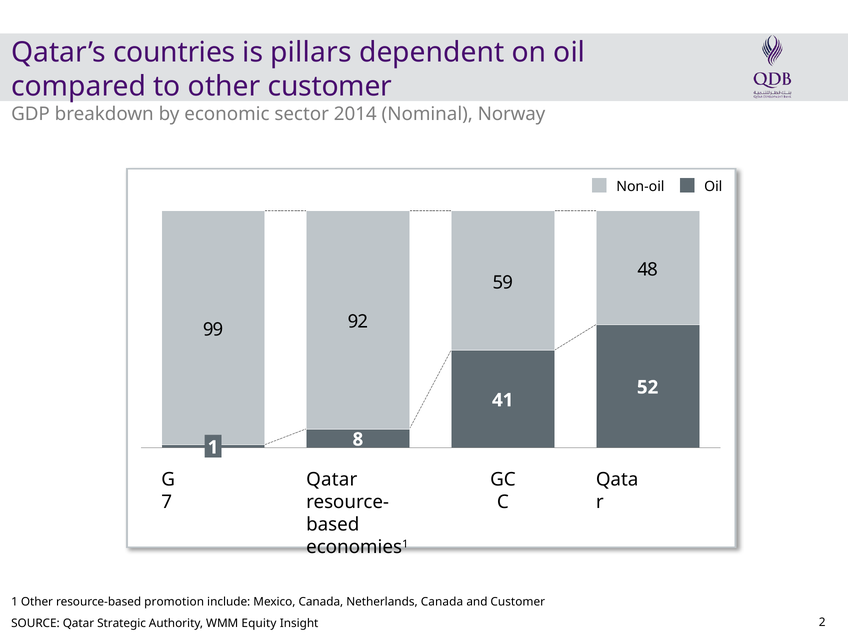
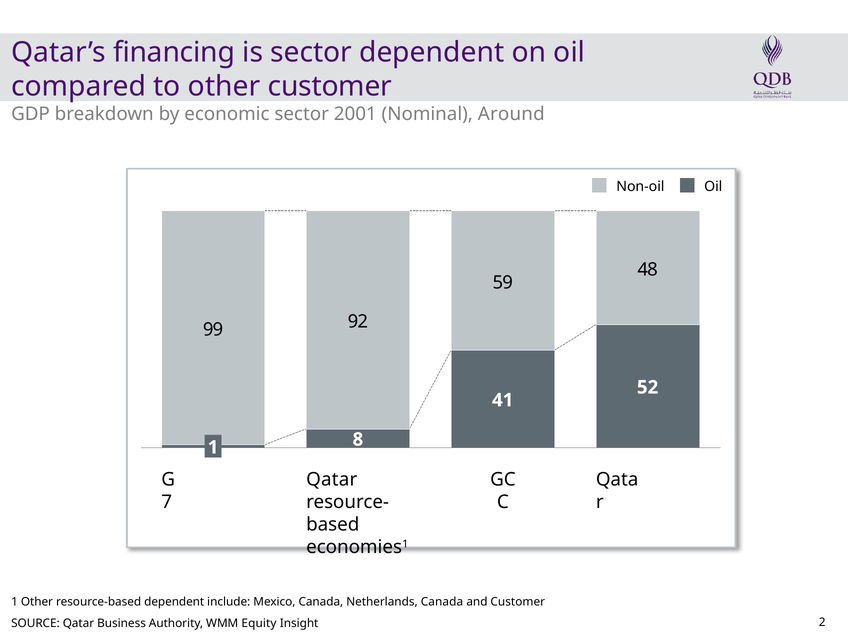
countries: countries -> financing (174, 52)
is pillars: pillars -> sector (311, 52)
2014: 2014 -> 2001 (355, 114)
Norway: Norway -> Around (511, 114)
resource-based promotion: promotion -> dependent (174, 602)
Strategic: Strategic -> Business (122, 623)
